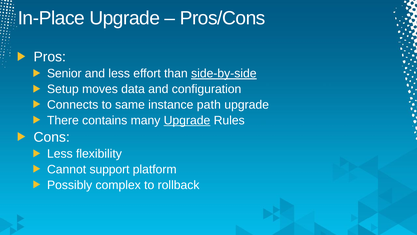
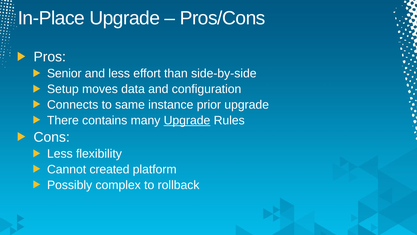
side-by-side underline: present -> none (224, 74)
path: path -> prior (209, 105)
support: support -> created (109, 169)
